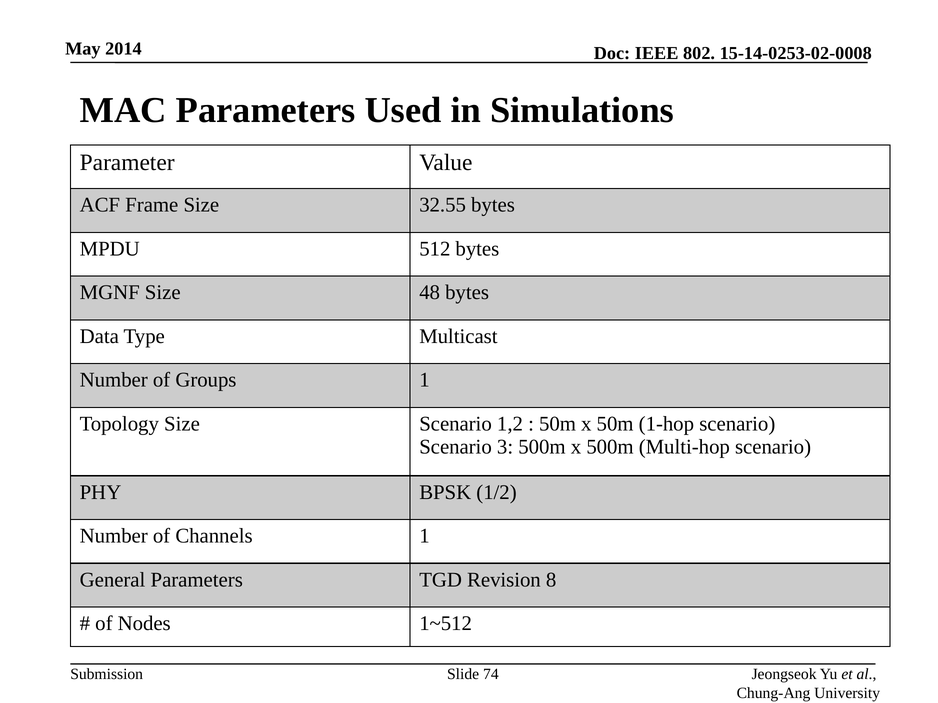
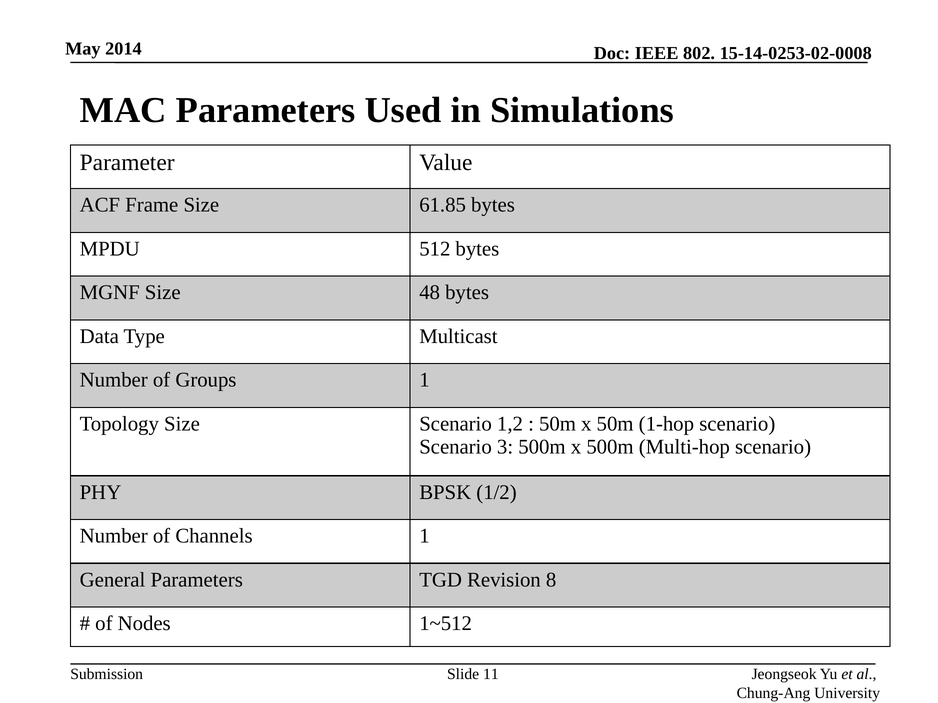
32.55: 32.55 -> 61.85 (443, 205)
74: 74 -> 11 (491, 675)
